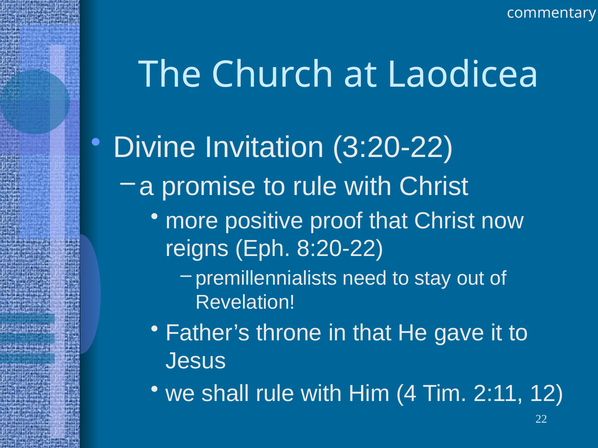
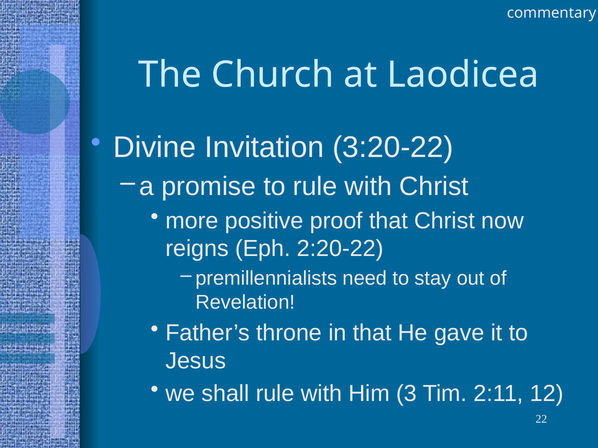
8:20-22: 8:20-22 -> 2:20-22 (340, 249)
4: 4 -> 3 (407, 394)
